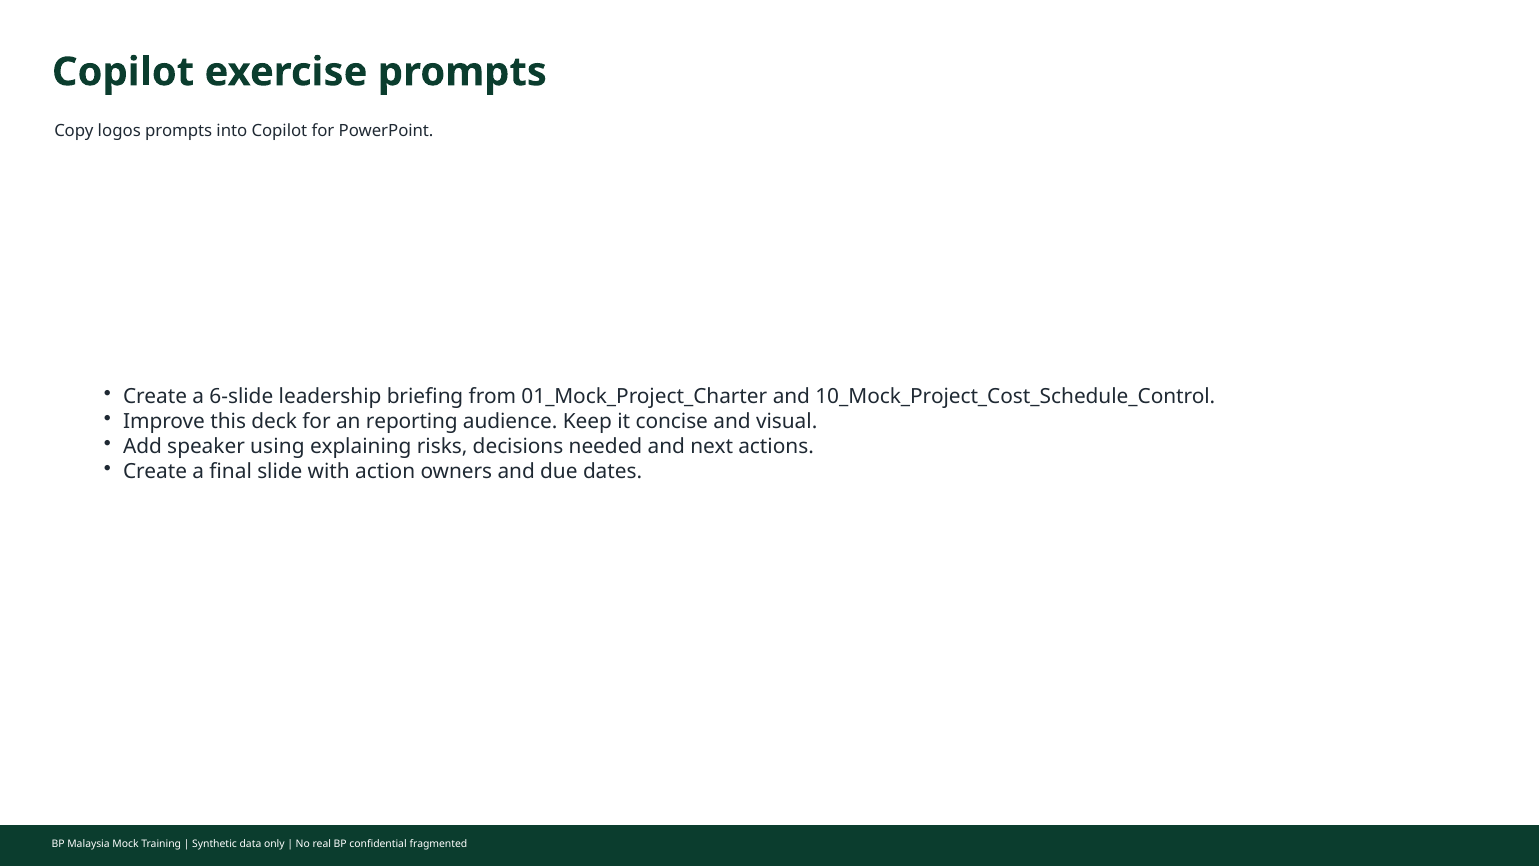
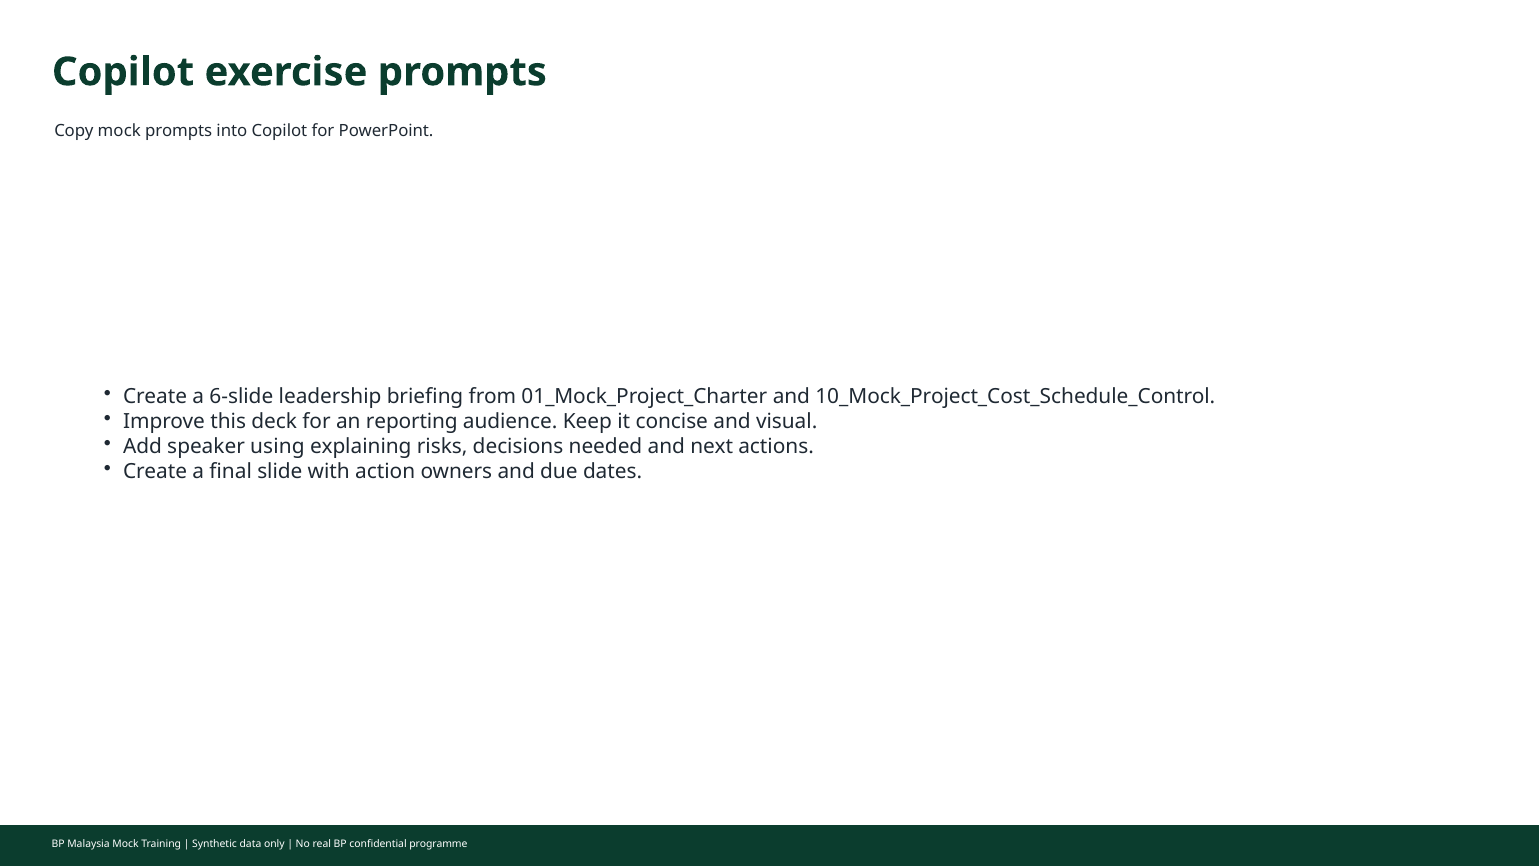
Copy logos: logos -> mock (119, 131)
fragmented: fragmented -> programme (438, 844)
